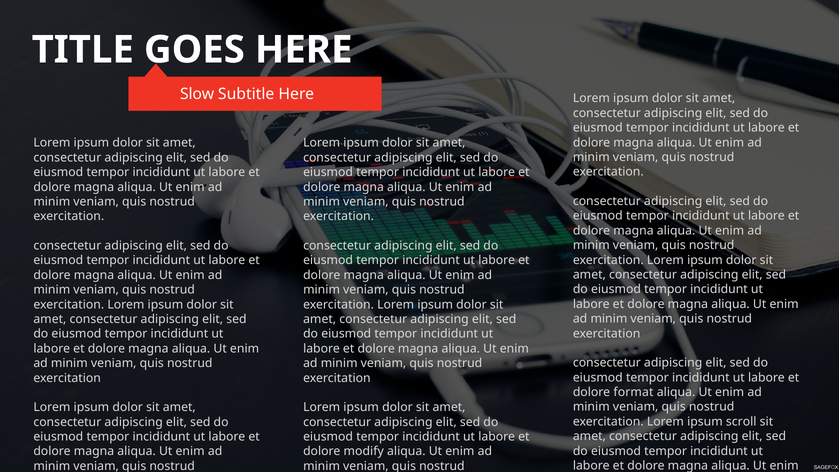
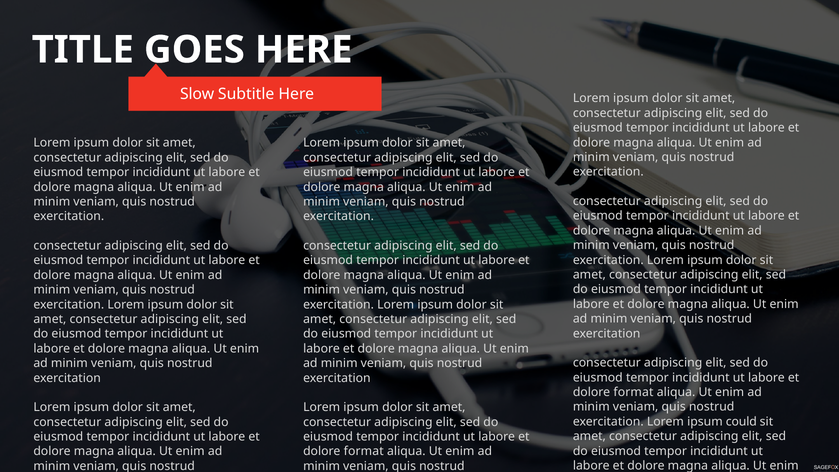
scroll: scroll -> could (741, 422)
modify: modify -> format (364, 451)
